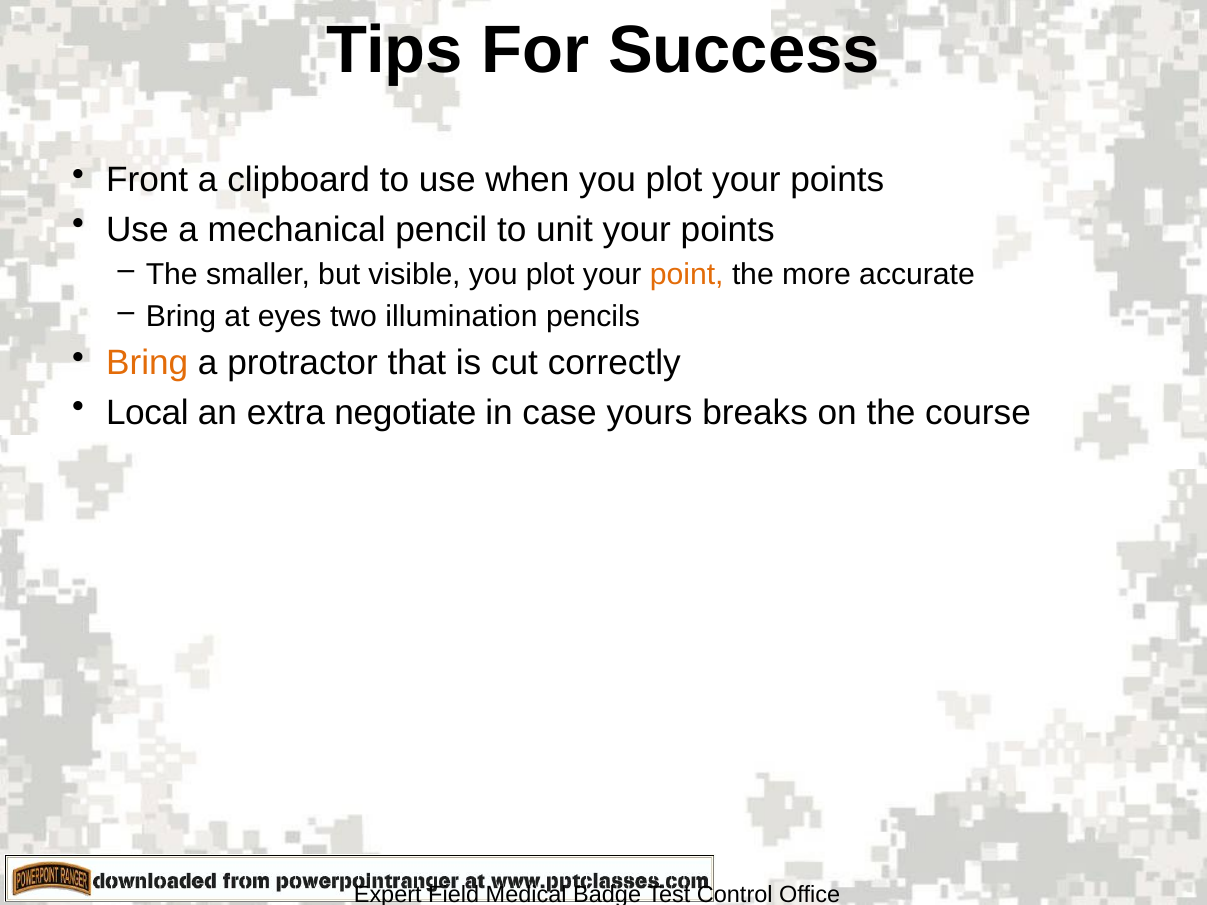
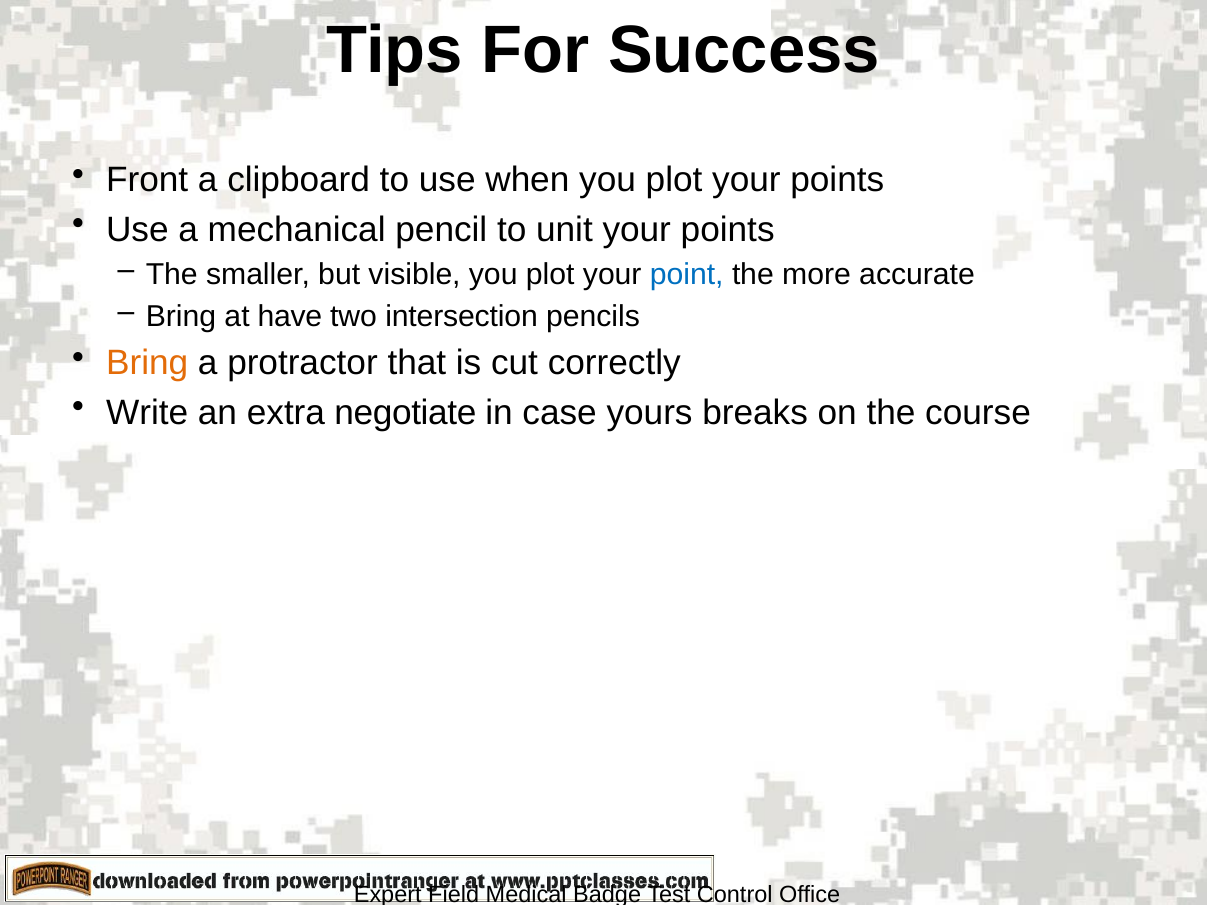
point colour: orange -> blue (687, 275)
eyes: eyes -> have (290, 317)
illumination: illumination -> intersection (462, 317)
Local: Local -> Write (147, 413)
